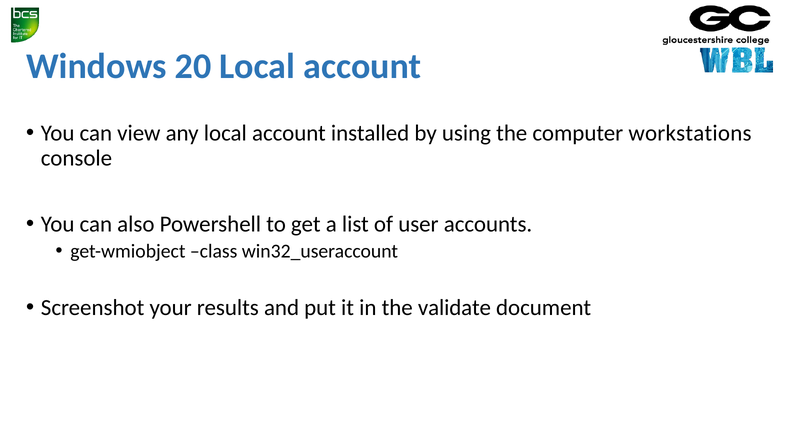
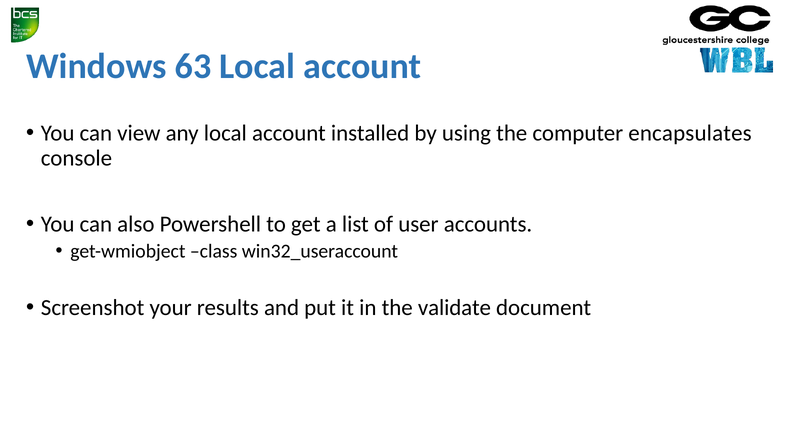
20: 20 -> 63 (193, 66)
workstations: workstations -> encapsulates (690, 133)
